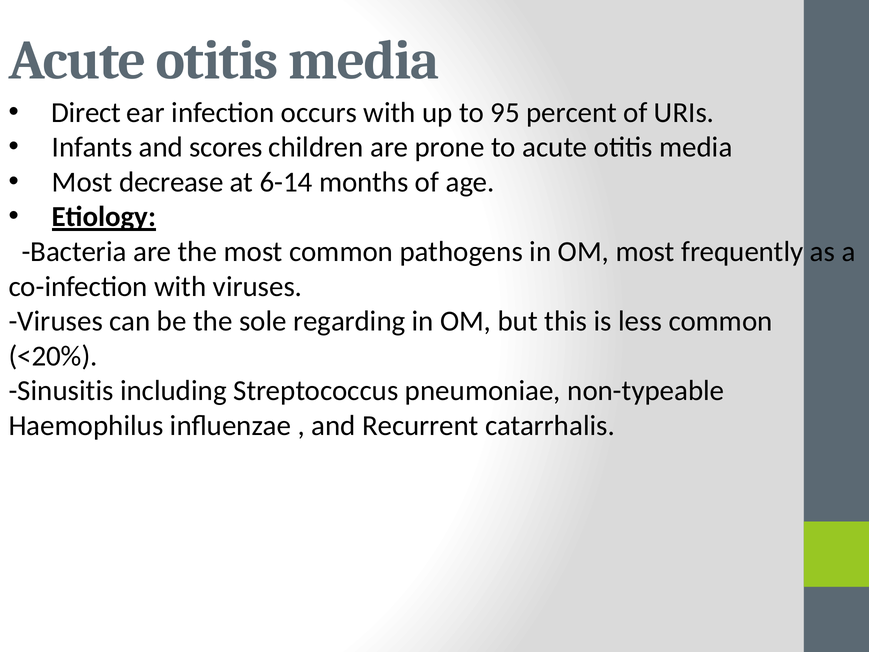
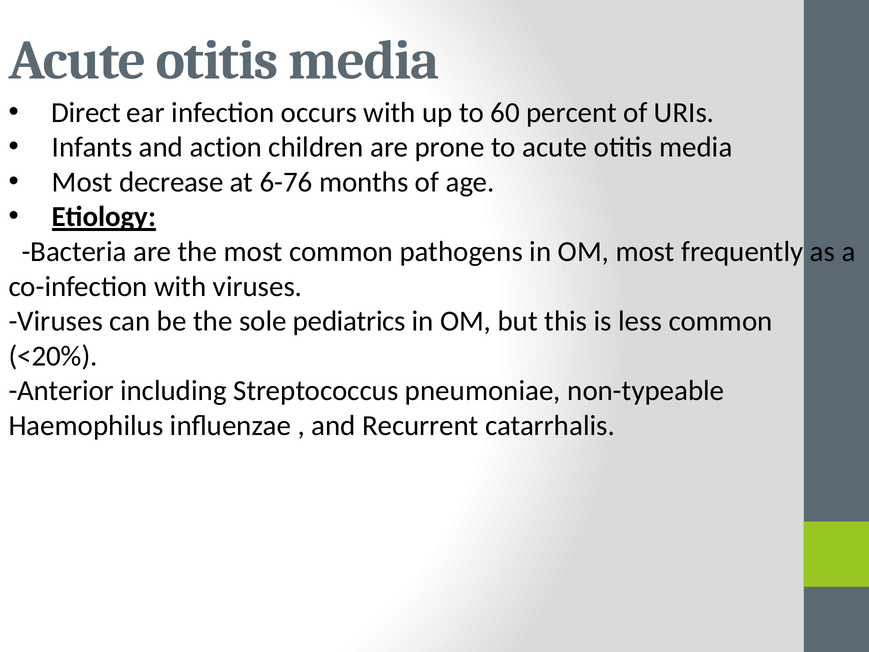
95: 95 -> 60 (505, 113)
scores: scores -> action (226, 147)
6-14: 6-14 -> 6-76 (286, 182)
regarding: regarding -> pediatrics (349, 321)
Sinusitis: Sinusitis -> Anterior (61, 391)
